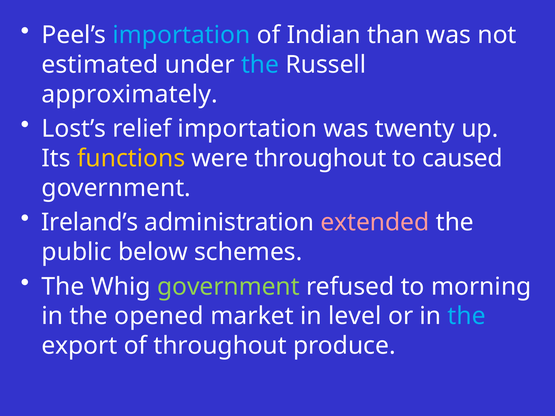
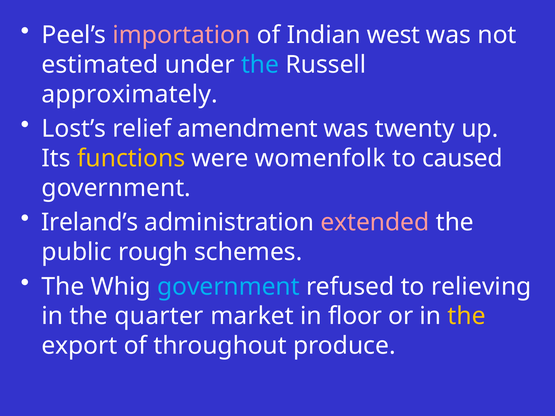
importation colour: light blue -> pink (181, 35)
than: than -> west (394, 35)
relief importation: importation -> amendment (247, 129)
were throughout: throughout -> womenfolk (320, 158)
below: below -> rough (153, 252)
government colour: light green -> light blue (228, 287)
morning: morning -> relieving (481, 287)
opened: opened -> quarter (159, 316)
level: level -> floor (355, 316)
the colour: light blue -> yellow (467, 316)
